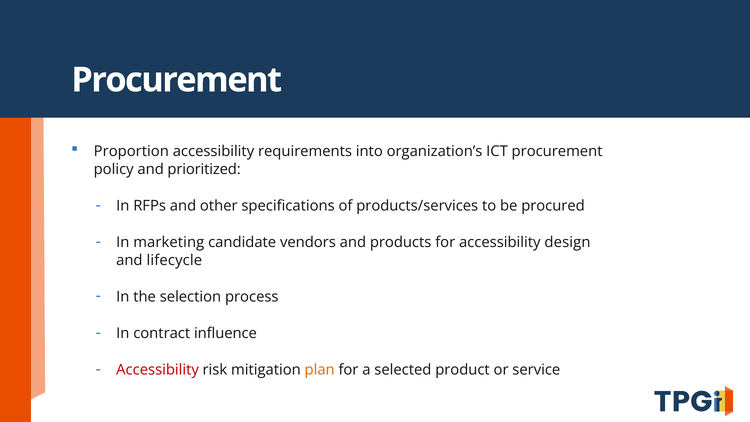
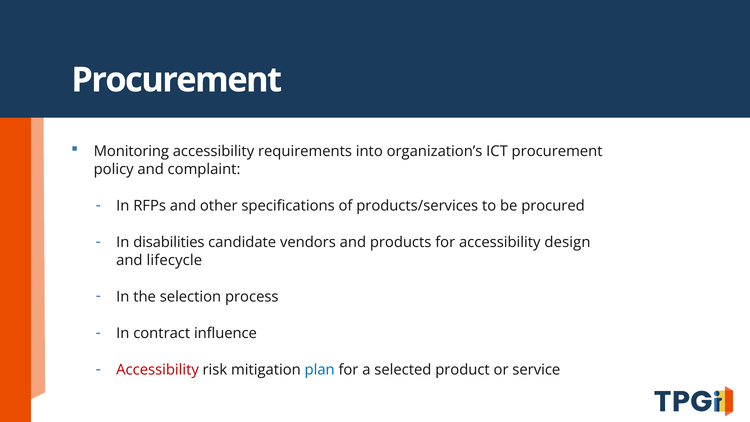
Proportion: Proportion -> Monitoring (131, 151)
prioritized: prioritized -> complaint (204, 169)
marketing: marketing -> disabilities (169, 242)
plan colour: orange -> blue (320, 370)
